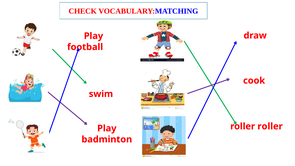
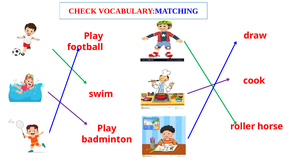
roller: roller -> horse (270, 126)
